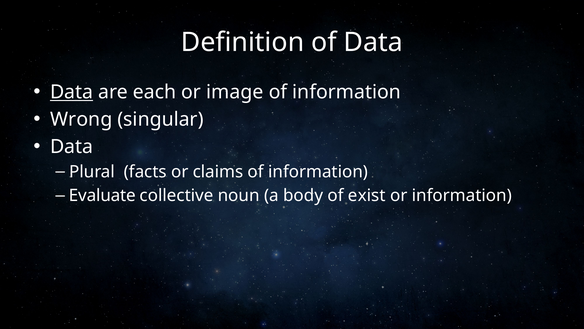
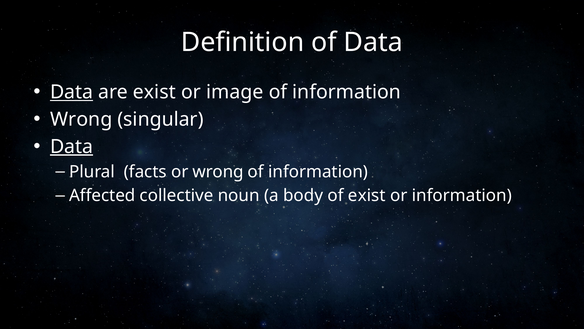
are each: each -> exist (154, 92)
Data underline: none -> present (72, 146)
or claims: claims -> wrong (218, 172)
Evaluate: Evaluate -> Affected (102, 195)
